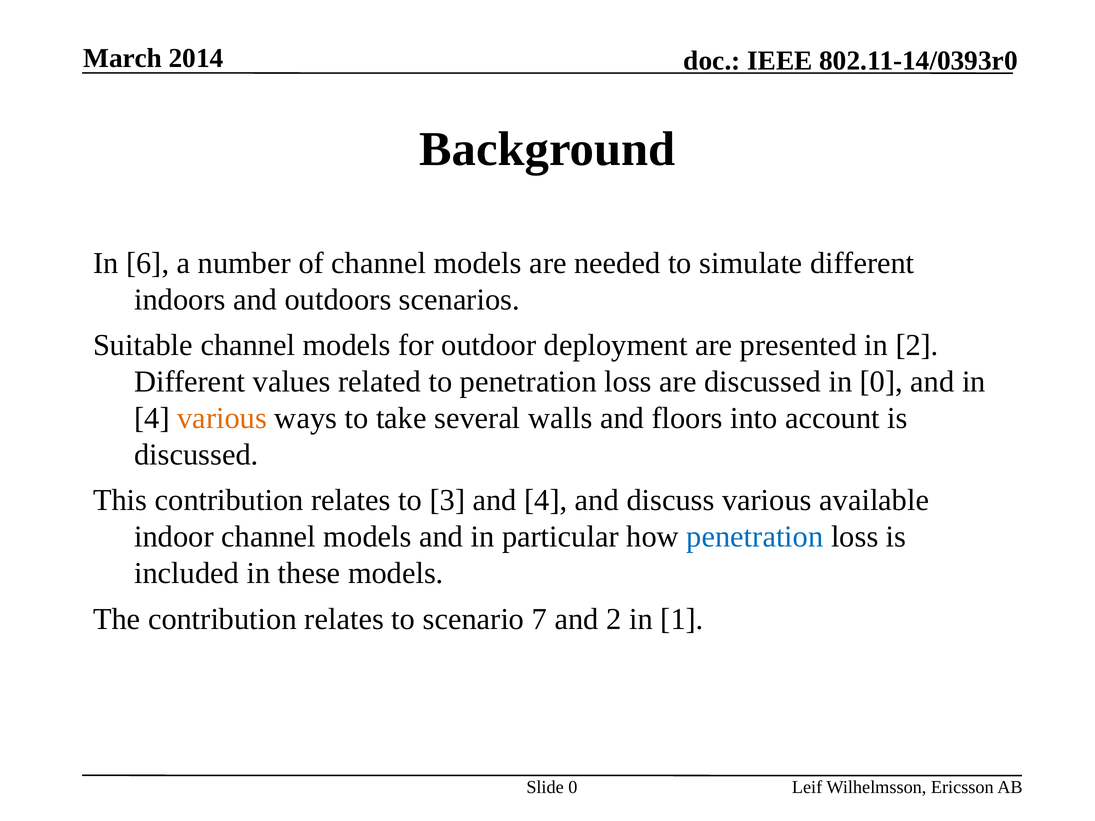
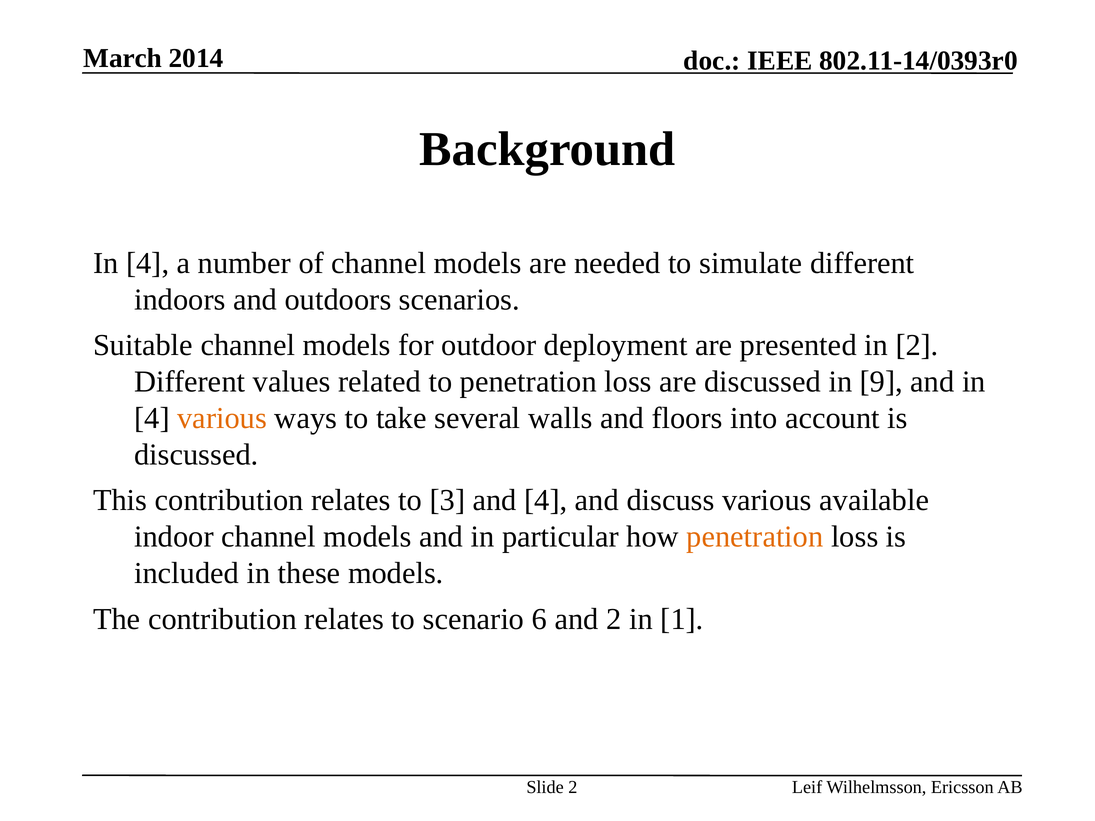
6: 6 -> 4 (148, 263)
in 0: 0 -> 9 (881, 382)
penetration colour: blue -> orange (755, 537)
7: 7 -> 6 (539, 619)
Slide 0: 0 -> 2 (573, 788)
